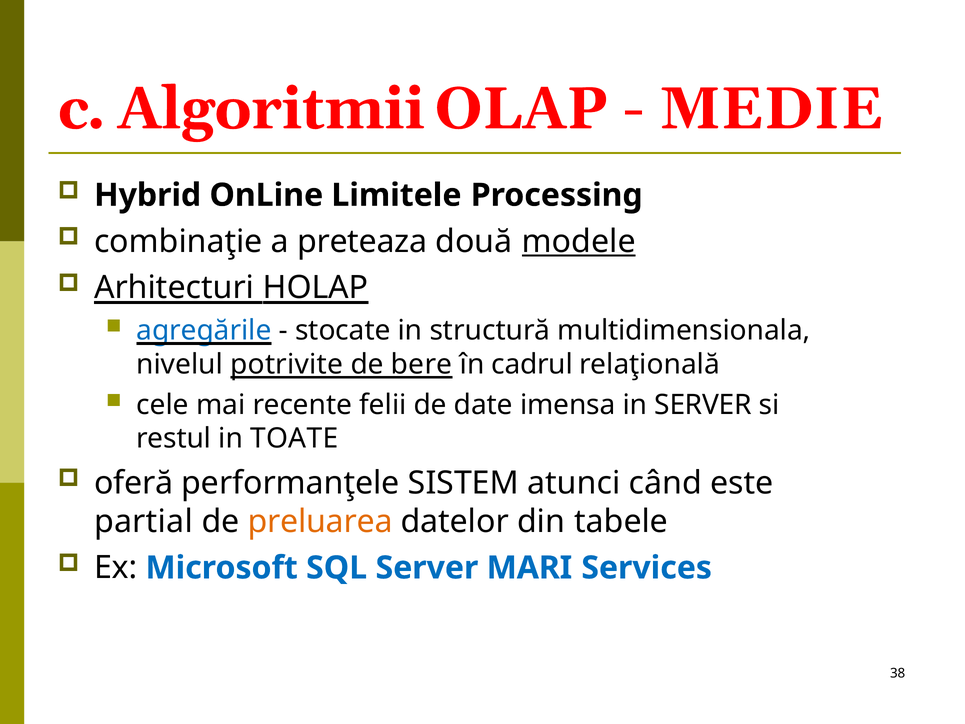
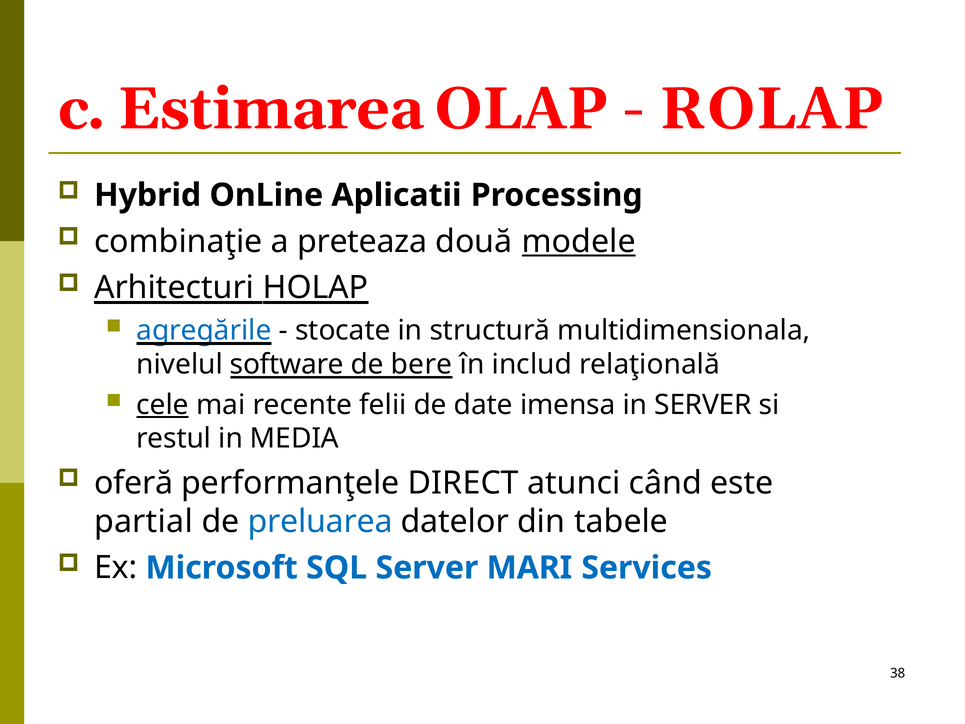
Algoritmii: Algoritmii -> Estimarea (271, 109)
MEDIE: MEDIE -> ROLAP (771, 109)
Limitele: Limitele -> Aplicatii (396, 195)
potrivite: potrivite -> software (287, 364)
cadrul: cadrul -> includ (532, 364)
cele underline: none -> present (163, 405)
TOATE: TOATE -> MEDIA (294, 438)
SISTEM: SISTEM -> DIRECT (463, 483)
preluarea colour: orange -> blue (320, 521)
